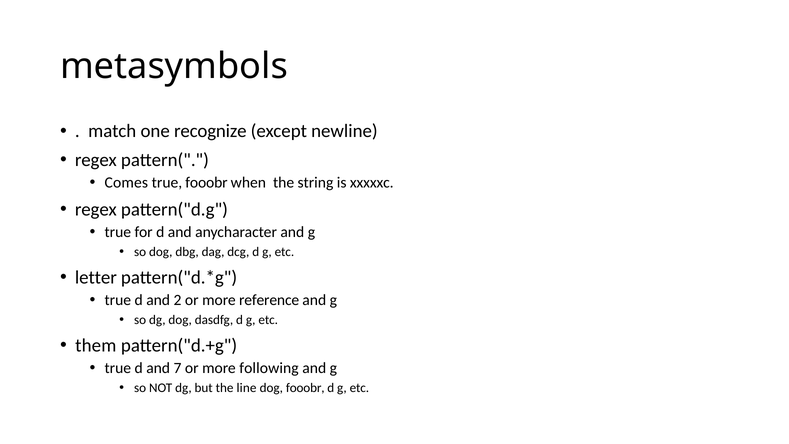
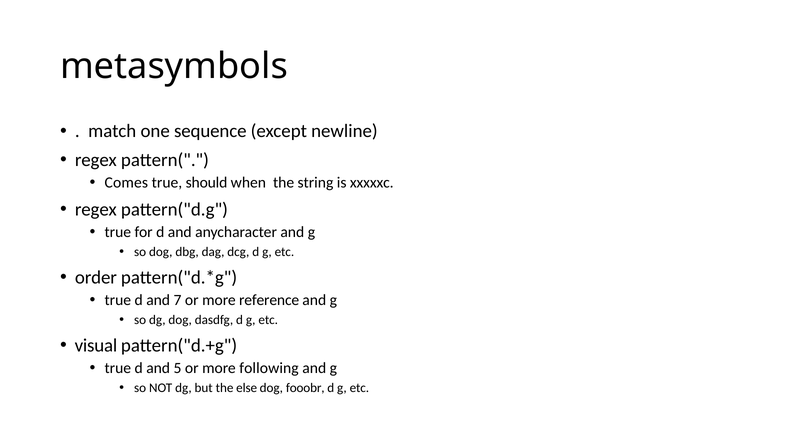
recognize: recognize -> sequence (210, 131)
true fooobr: fooobr -> should (206, 183)
letter: letter -> order (96, 277)
2: 2 -> 7 (178, 300)
them: them -> visual (96, 345)
7: 7 -> 5 (178, 368)
line: line -> else (247, 388)
